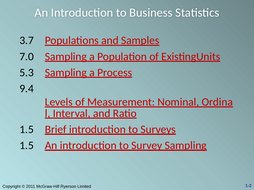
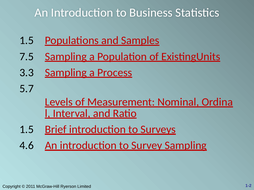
3.7: 3.7 -> 1.5 (27, 41)
7.0: 7.0 -> 7.5 (27, 57)
5.3: 5.3 -> 3.3 (27, 73)
9.4: 9.4 -> 5.7 (27, 89)
1.5: 1.5 -> 4.6 (27, 146)
